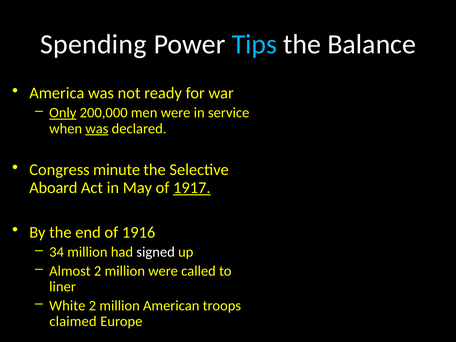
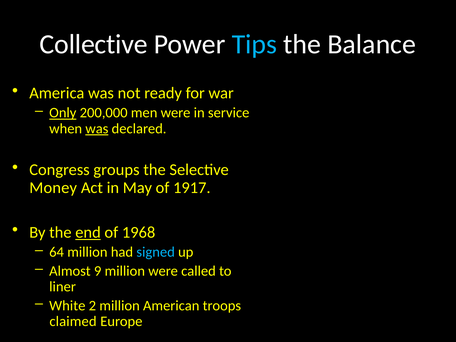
Spending: Spending -> Collective (94, 44)
minute: minute -> groups (116, 170)
Aboard: Aboard -> Money (53, 188)
1917 underline: present -> none (192, 188)
end underline: none -> present (88, 232)
1916: 1916 -> 1968 (139, 232)
34: 34 -> 64 (57, 252)
signed colour: white -> light blue (156, 252)
Almost 2: 2 -> 9 (98, 271)
